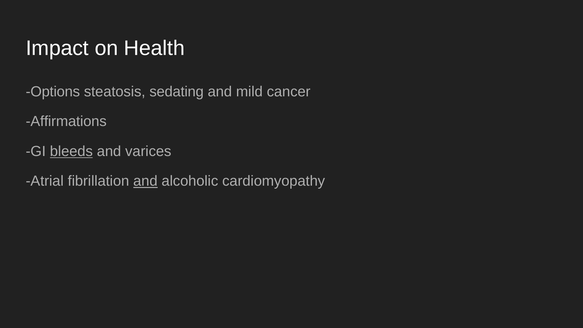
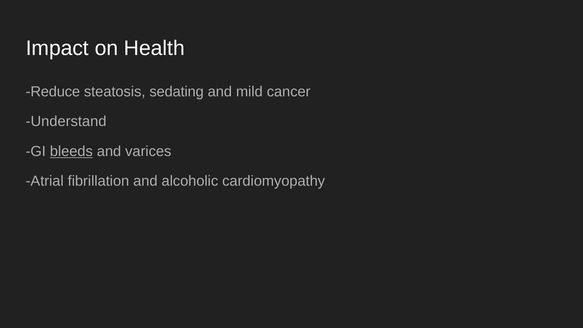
Options: Options -> Reduce (53, 92)
Affirmations: Affirmations -> Understand (66, 121)
and underline: present -> none (145, 181)
